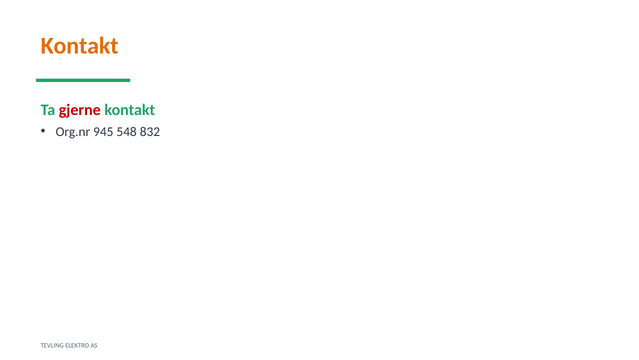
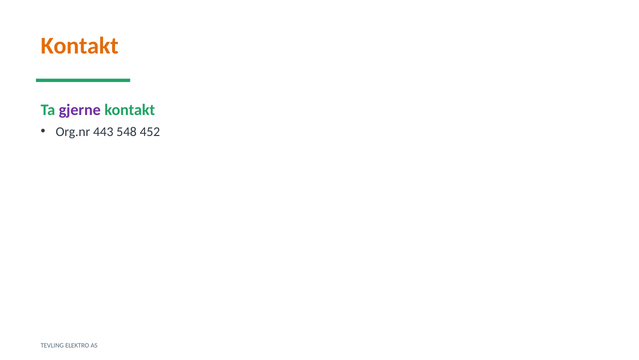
gjerne colour: red -> purple (80, 110)
945: 945 -> 443 (103, 131)
832: 832 -> 452 (150, 131)
